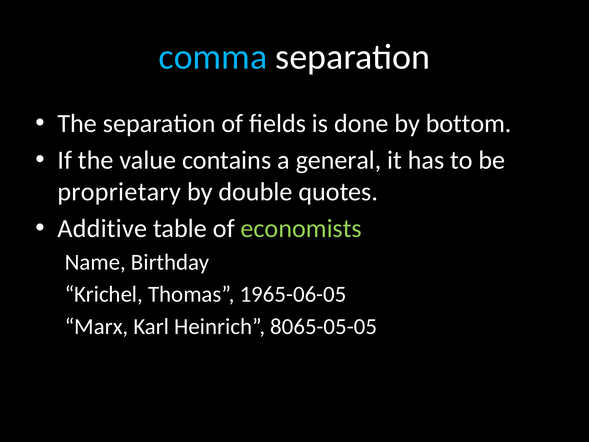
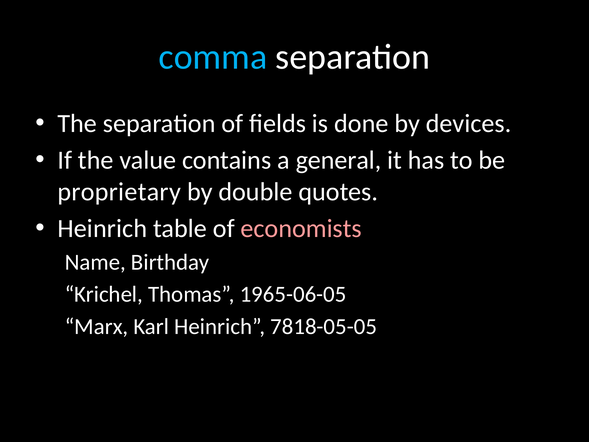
bottom: bottom -> devices (469, 124)
Additive: Additive -> Heinrich (102, 228)
economists colour: light green -> pink (301, 228)
8065-05-05: 8065-05-05 -> 7818-05-05 (324, 326)
